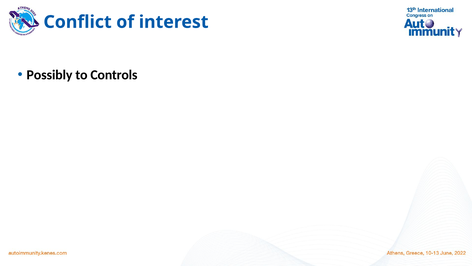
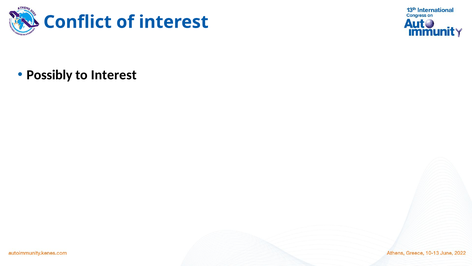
to Controls: Controls -> Interest (114, 75)
